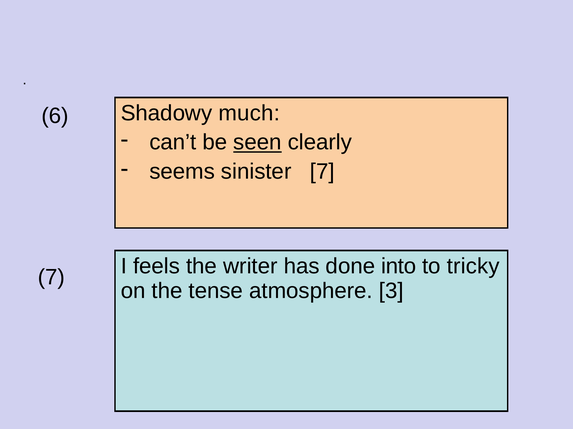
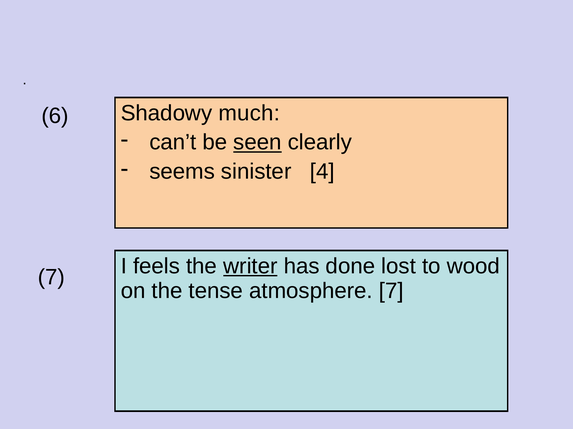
sinister 7: 7 -> 4 (322, 172)
writer underline: none -> present (250, 267)
into: into -> lost (399, 267)
tricky: tricky -> wood (473, 267)
atmosphere 3: 3 -> 7 (391, 291)
